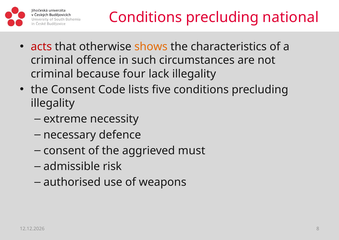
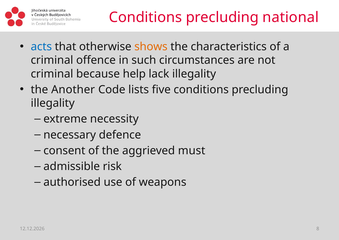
acts colour: red -> blue (41, 47)
four: four -> help (134, 74)
the Consent: Consent -> Another (73, 90)
